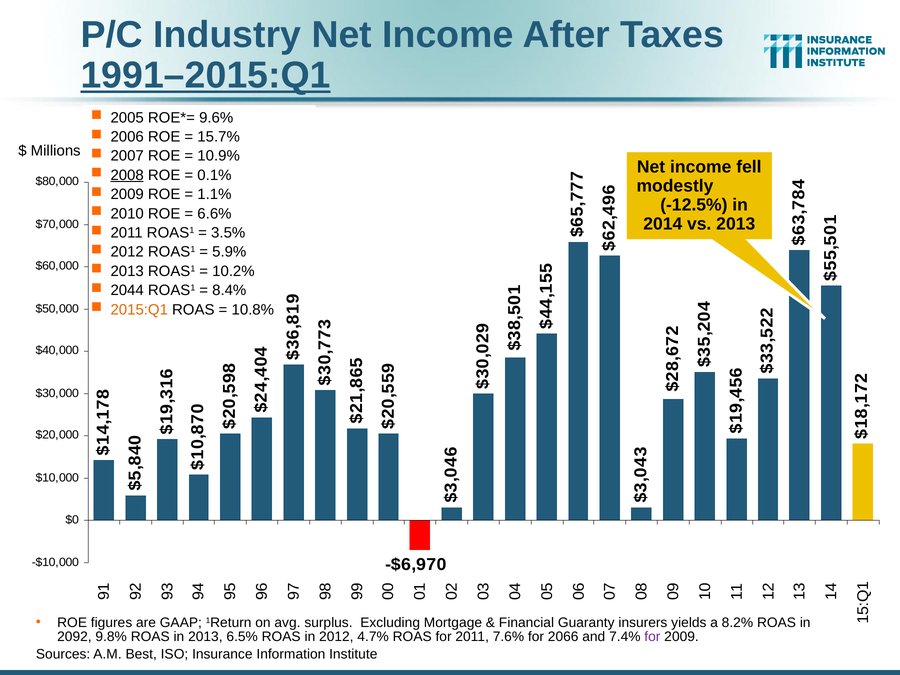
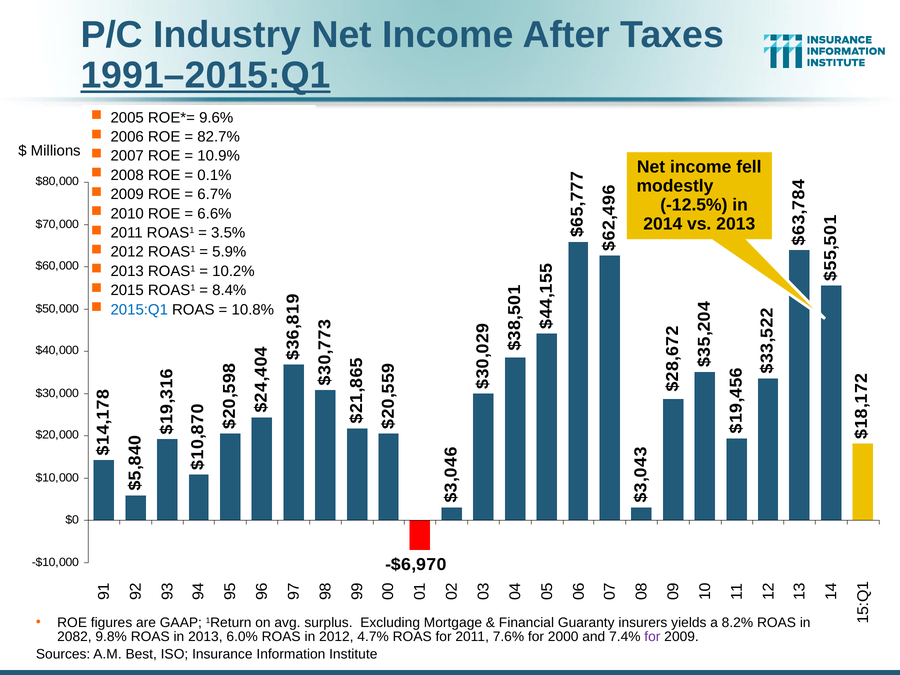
15.7%: 15.7% -> 82.7% (219, 137)
2008 underline: present -> none (127, 175)
1.1%: 1.1% -> 6.7% (214, 194)
2044: 2044 -> 2015 (127, 290)
2015:Q1 colour: orange -> blue (139, 310)
2092: 2092 -> 2082 (74, 637)
6.5%: 6.5% -> 6.0% (242, 637)
2066: 2066 -> 2000 (563, 637)
